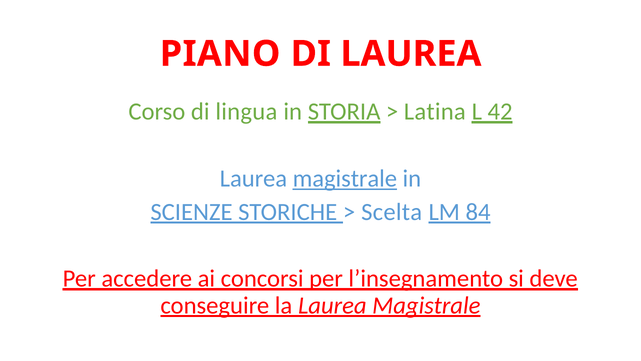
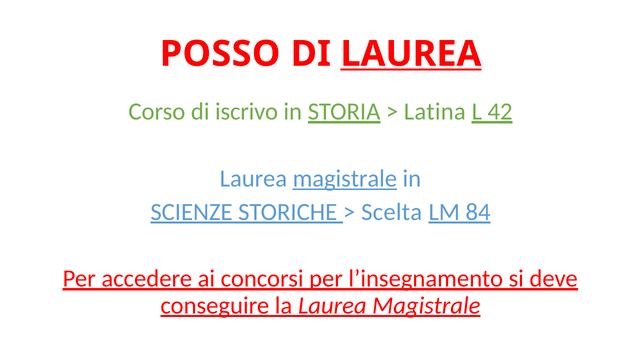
PIANO: PIANO -> POSSO (220, 54)
LAUREA underline: none -> present (411, 54)
lingua: lingua -> iscrivo (247, 112)
